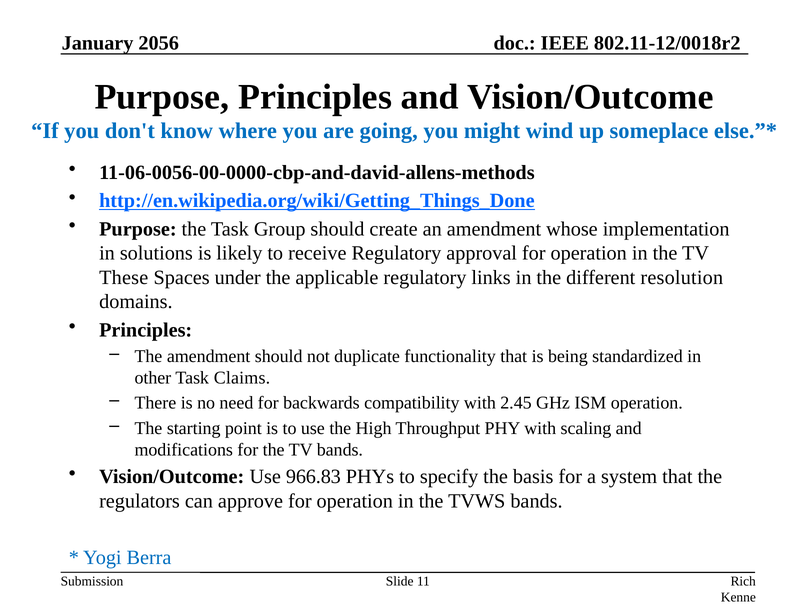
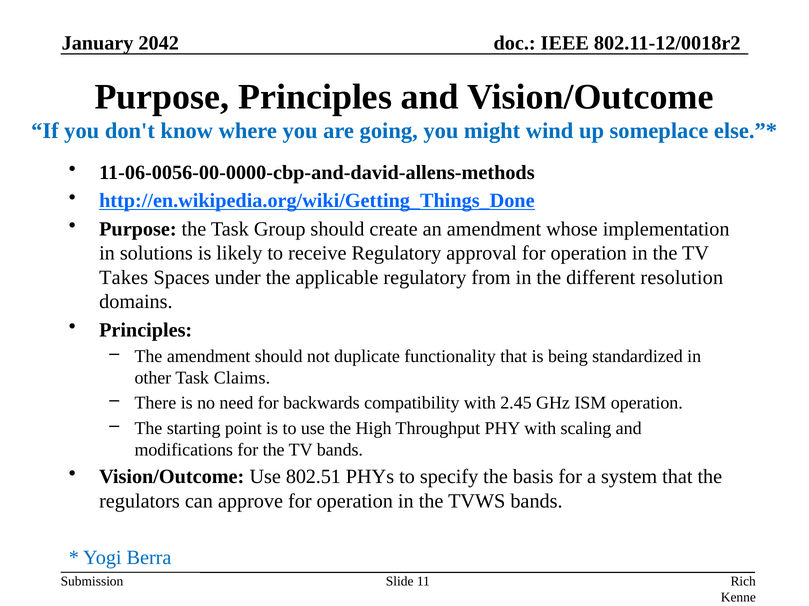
2056: 2056 -> 2042 (159, 43)
These: These -> Takes (124, 278)
links: links -> from (491, 278)
966.83: 966.83 -> 802.51 (313, 477)
